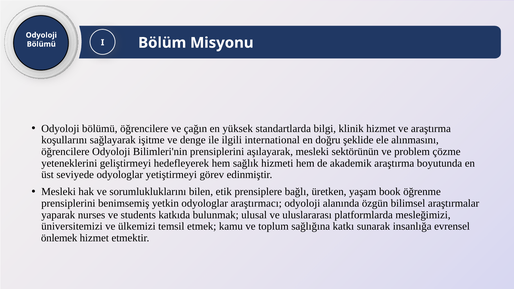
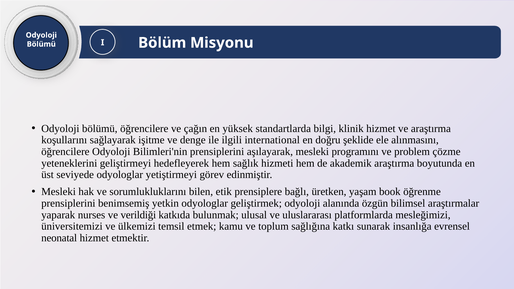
sektörünün: sektörünün -> programını (355, 152)
araştırmacı: araştırmacı -> geliştirmek (256, 203)
students: students -> verildiği (138, 215)
önlemek: önlemek -> neonatal (59, 238)
